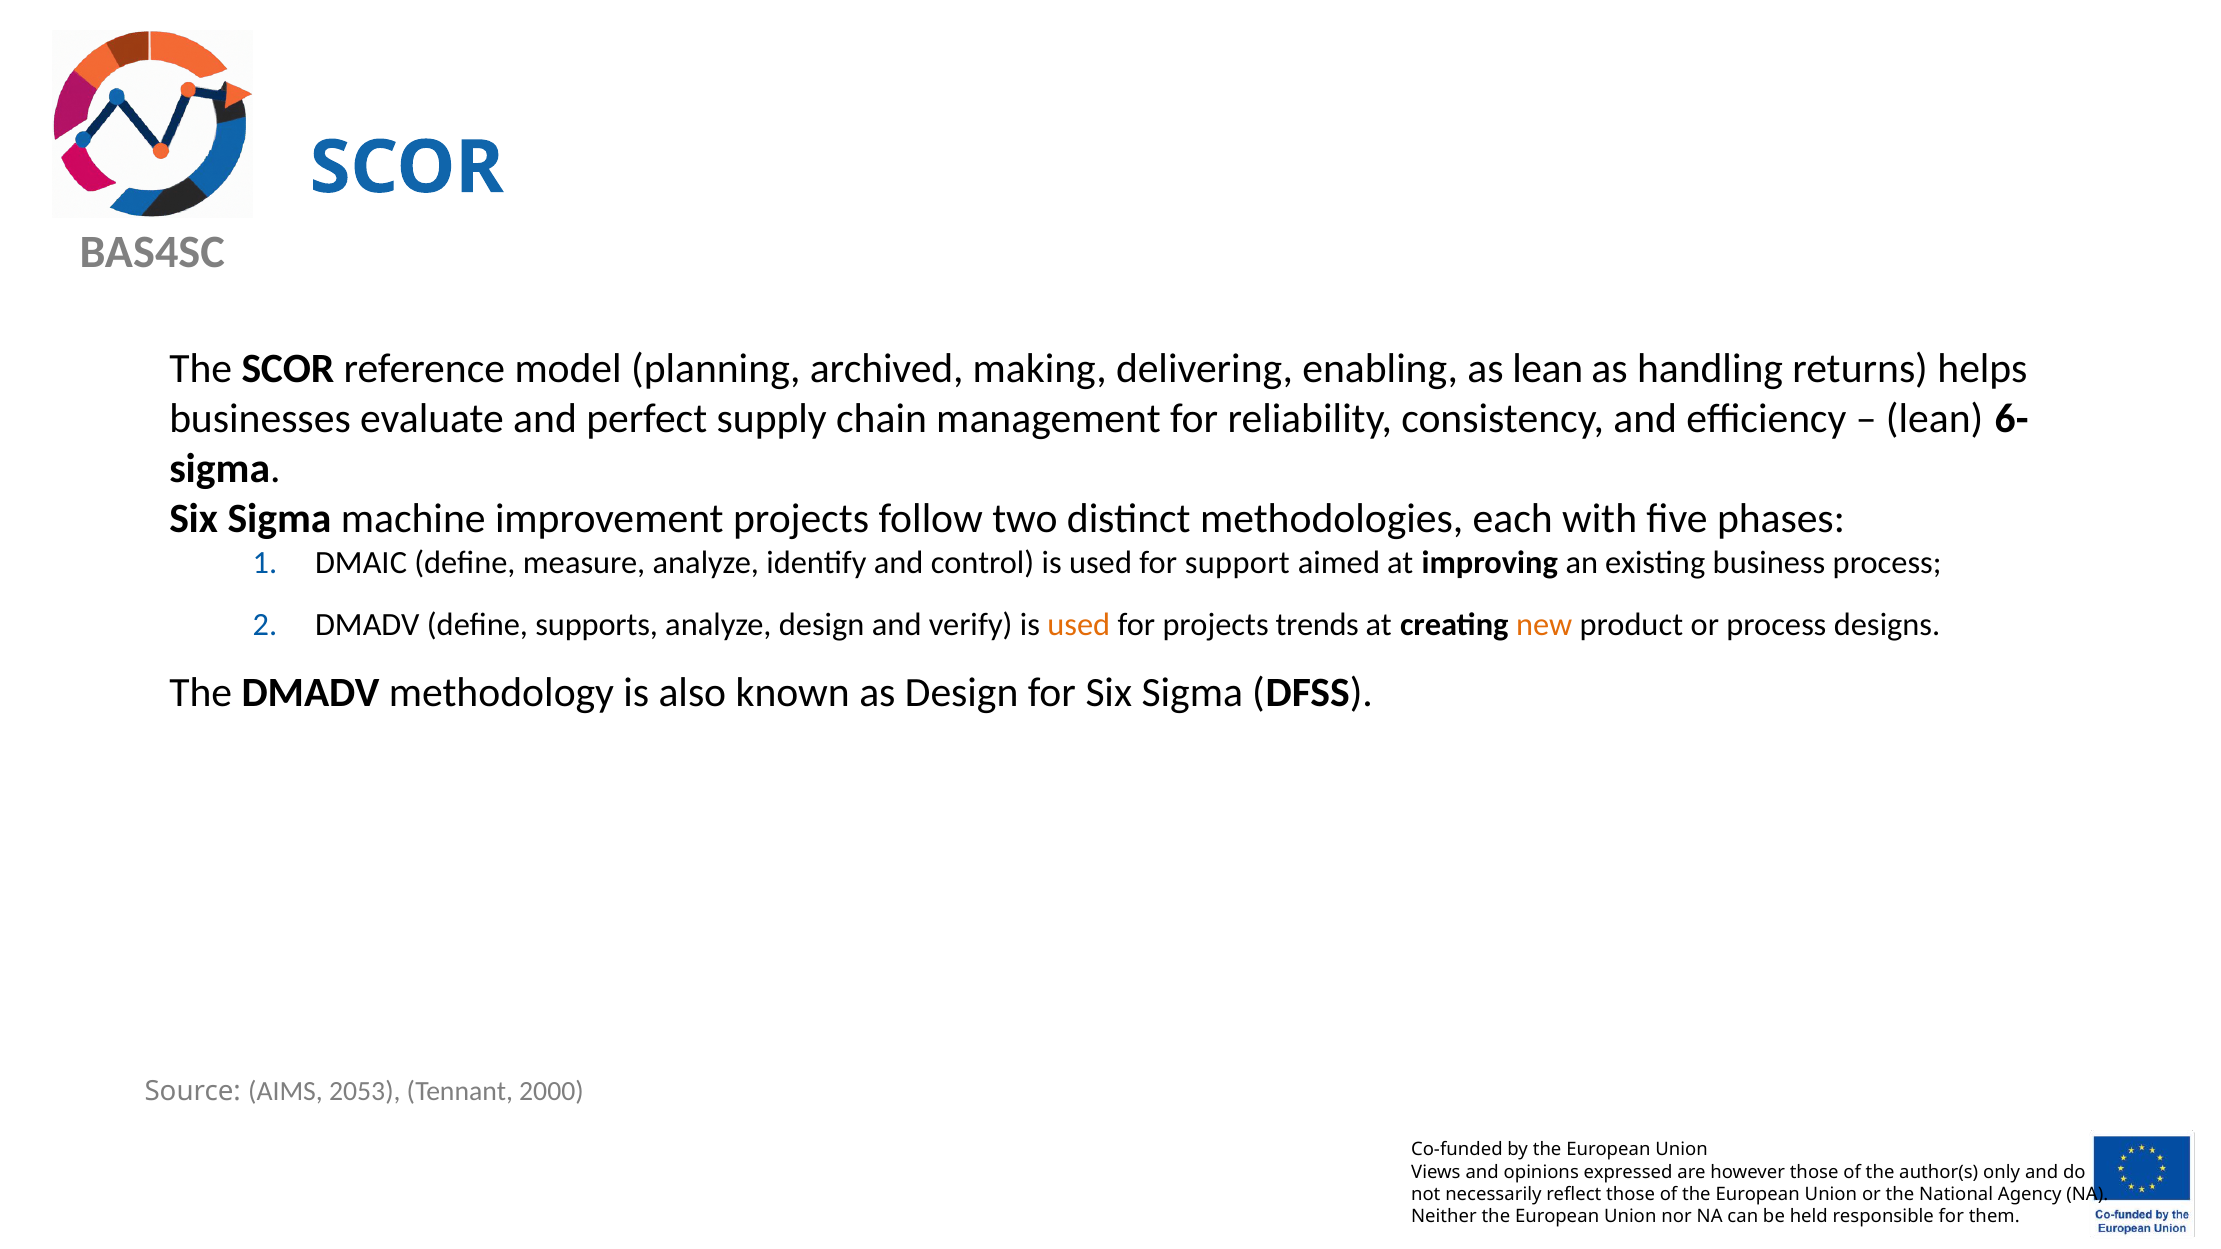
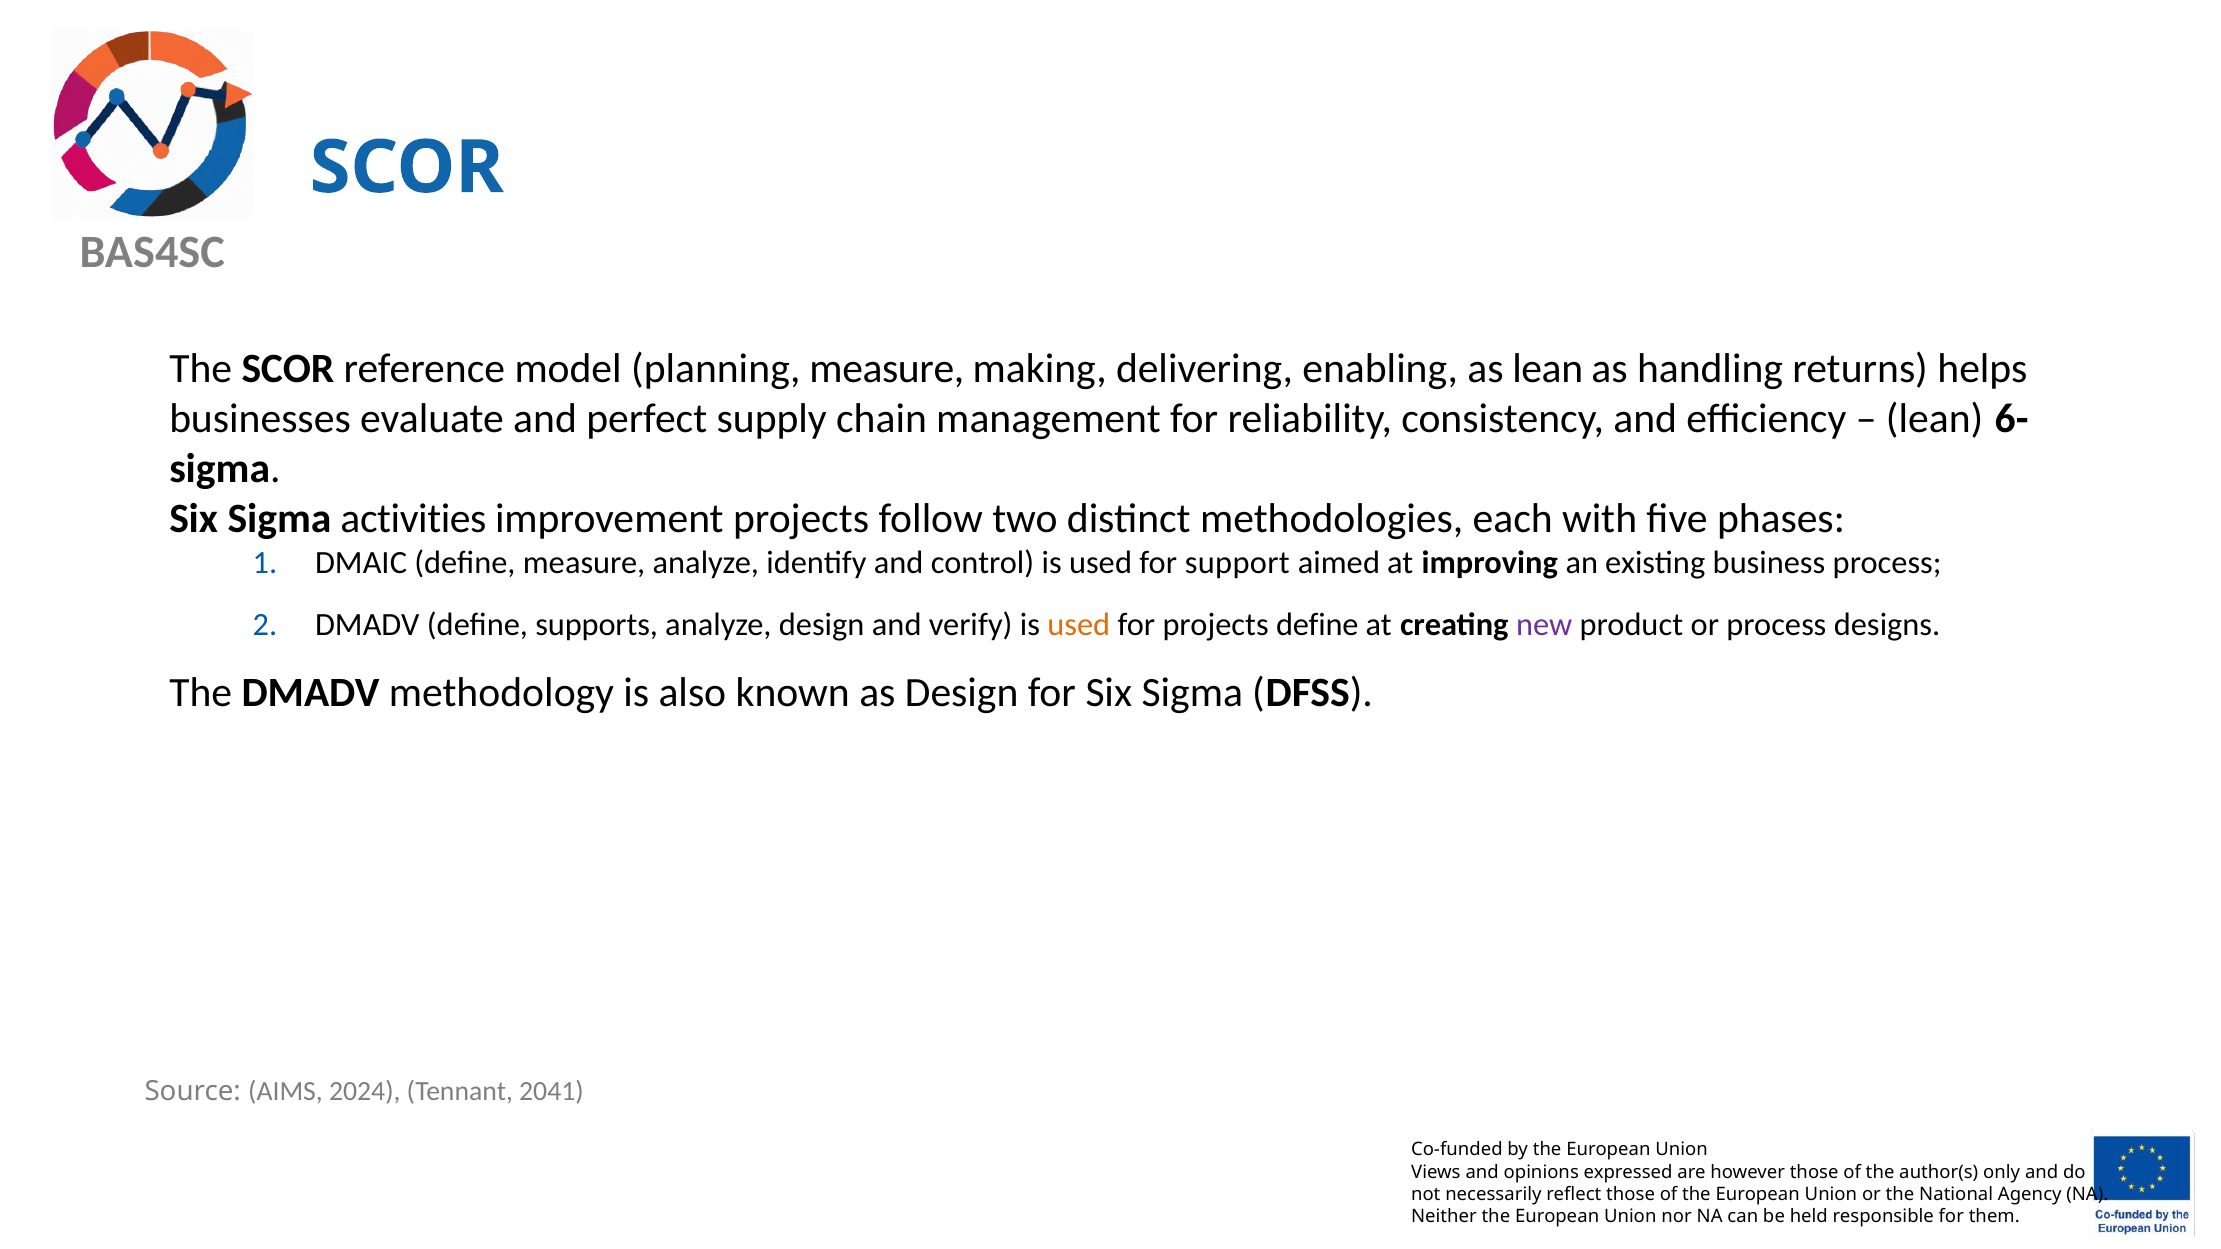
planning archived: archived -> measure (887, 369)
machine: machine -> activities (413, 519)
projects trends: trends -> define (1317, 625)
new colour: orange -> purple (1544, 625)
2053: 2053 -> 2024 (365, 1091)
2000: 2000 -> 2041 (551, 1091)
